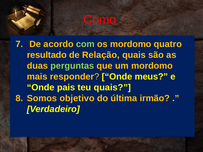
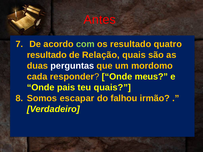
Como: Como -> Antes (100, 20)
os mordomo: mordomo -> resultado (131, 44)
perguntas colour: light green -> white (72, 66)
mais: mais -> cada (37, 77)
objetivo: objetivo -> escapar (77, 98)
última: última -> falhou (124, 98)
